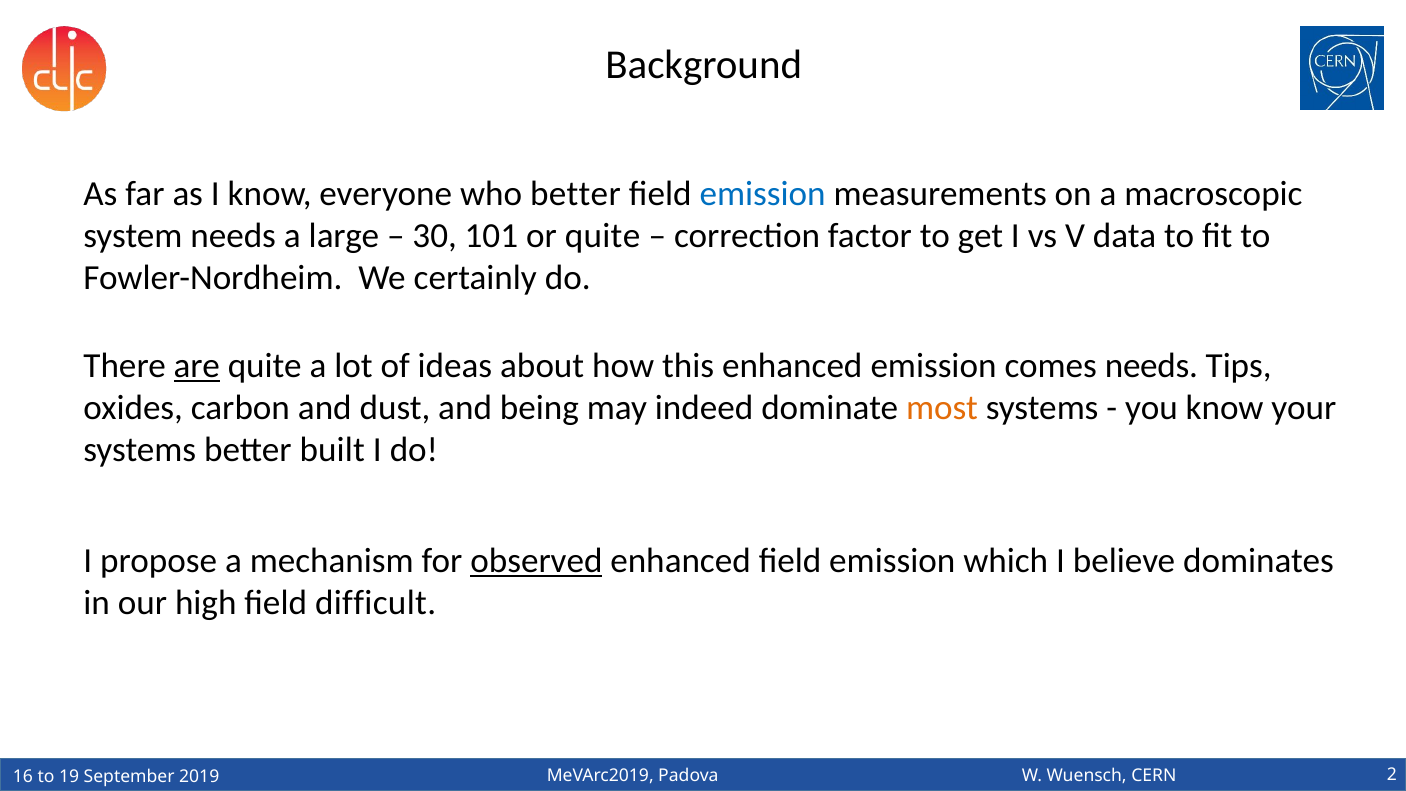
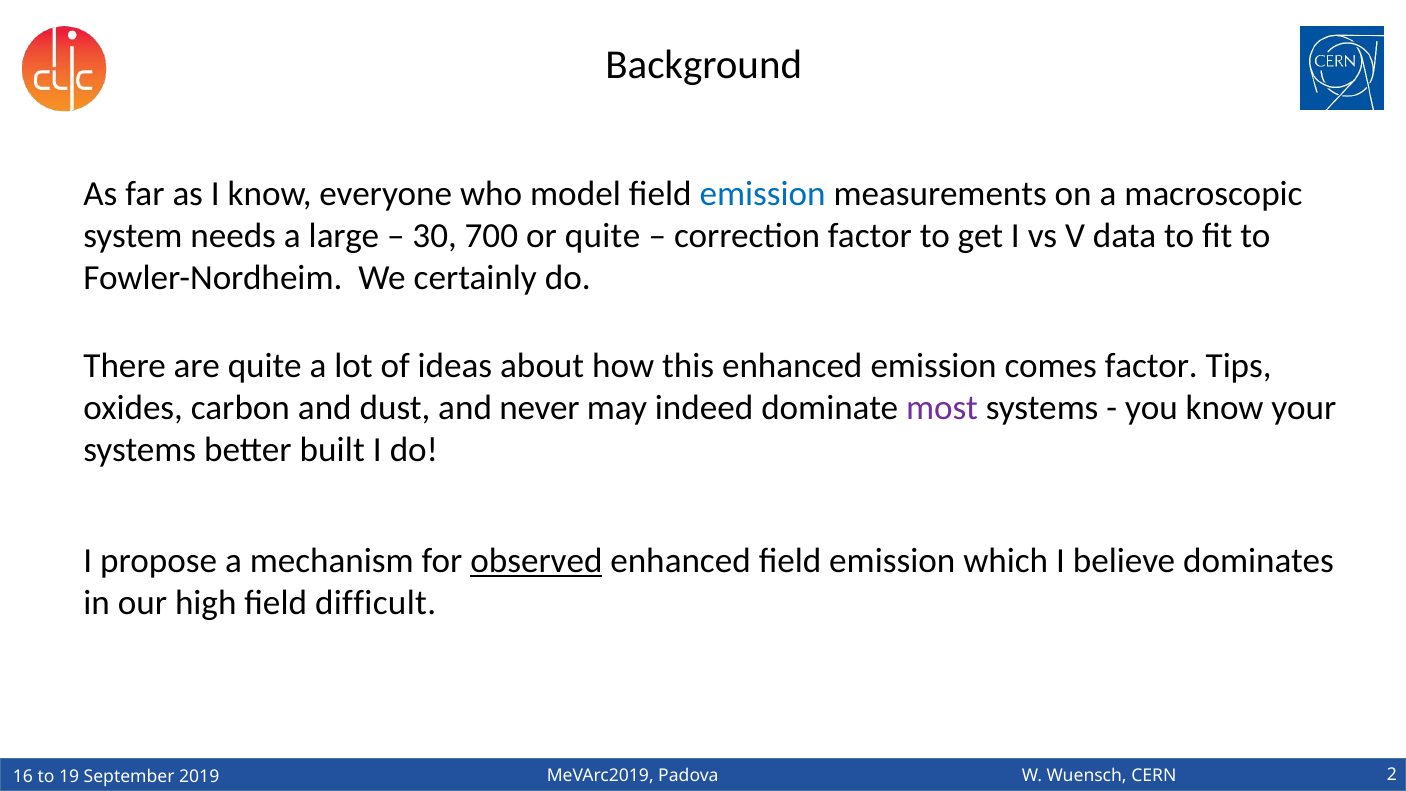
who better: better -> model (575, 194)
101: 101 -> 700 (491, 236)
are underline: present -> none (197, 366)
comes needs: needs -> factor (1151, 366)
being: being -> never (540, 408)
most colour: orange -> purple (942, 408)
